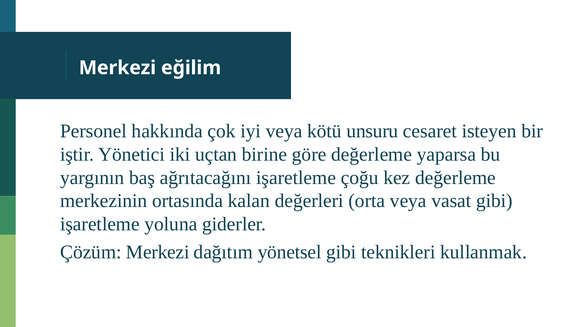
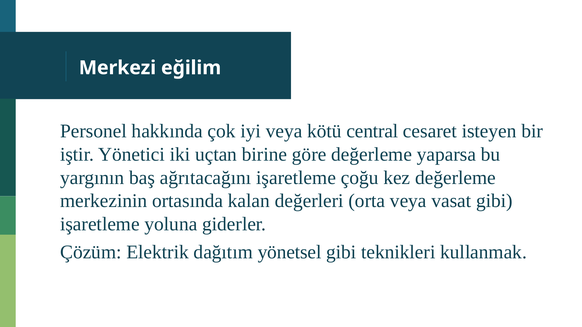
unsuru: unsuru -> central (372, 131)
Merkezi: Merkezi -> Elektrik (158, 253)
